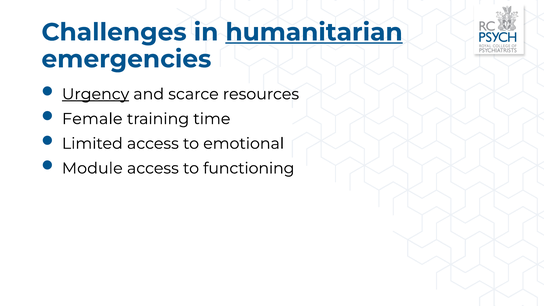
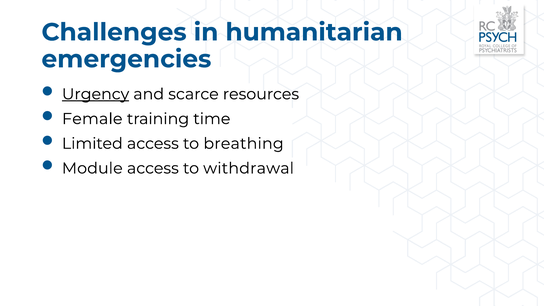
humanitarian underline: present -> none (314, 32)
emotional: emotional -> breathing (244, 144)
functioning: functioning -> withdrawal (249, 168)
